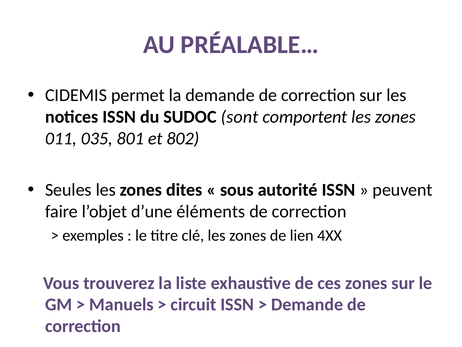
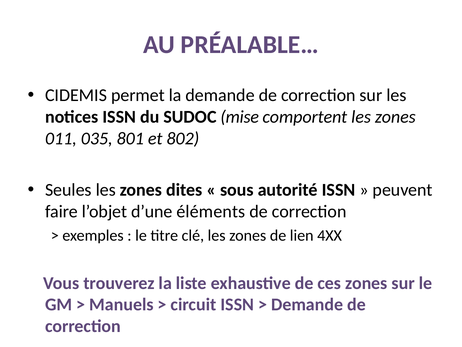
sont: sont -> mise (240, 117)
